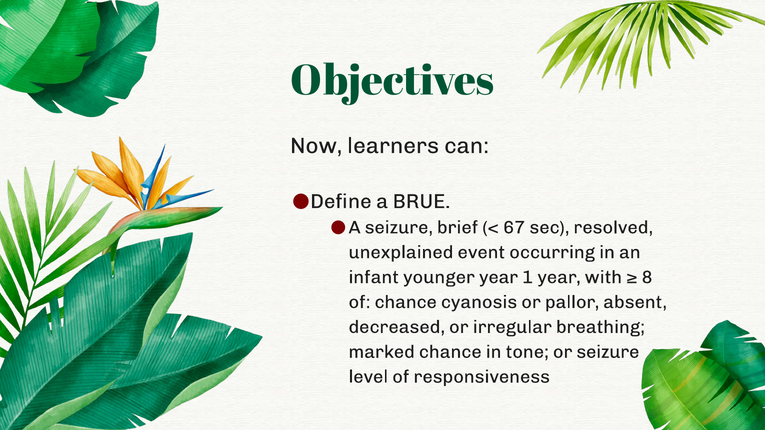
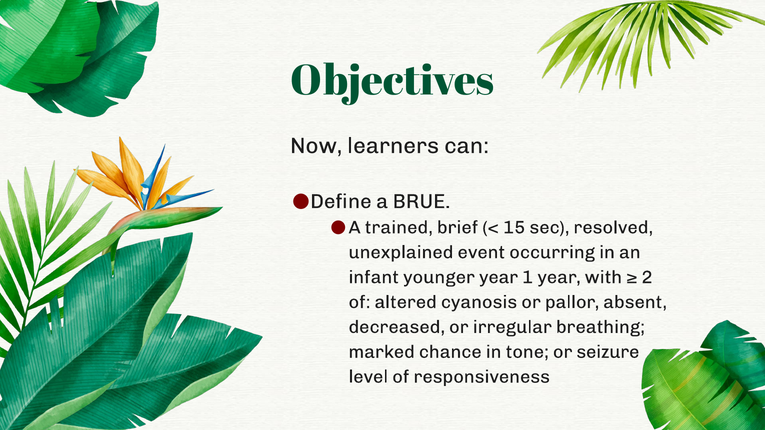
A seizure: seizure -> trained (399, 228)
67: 67 -> 15 (514, 228)
8: 8 -> 2 (647, 277)
of chance: chance -> altered (406, 302)
